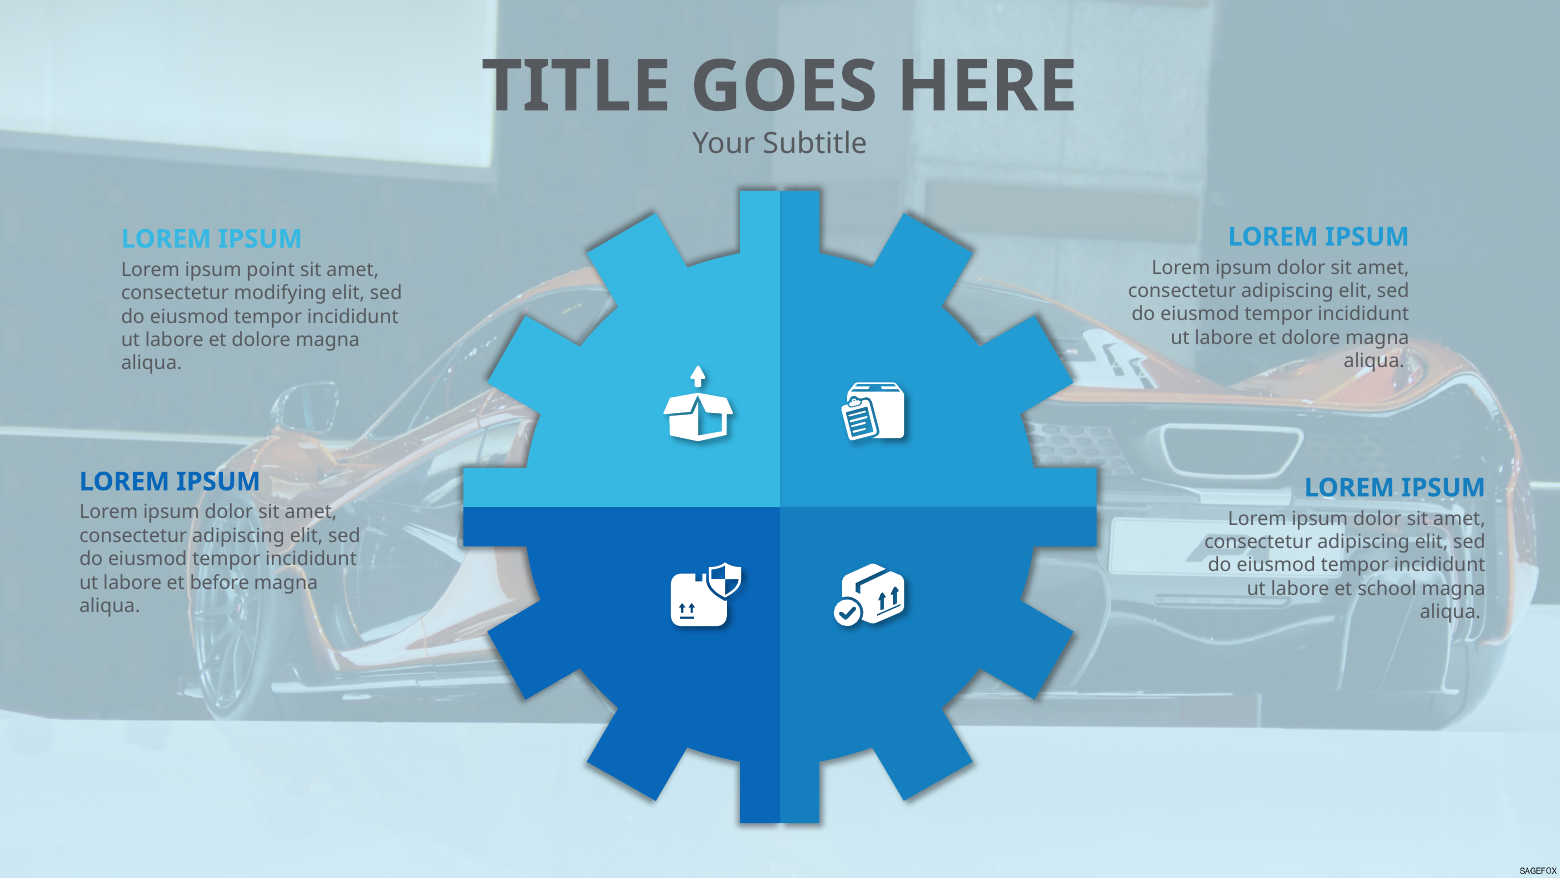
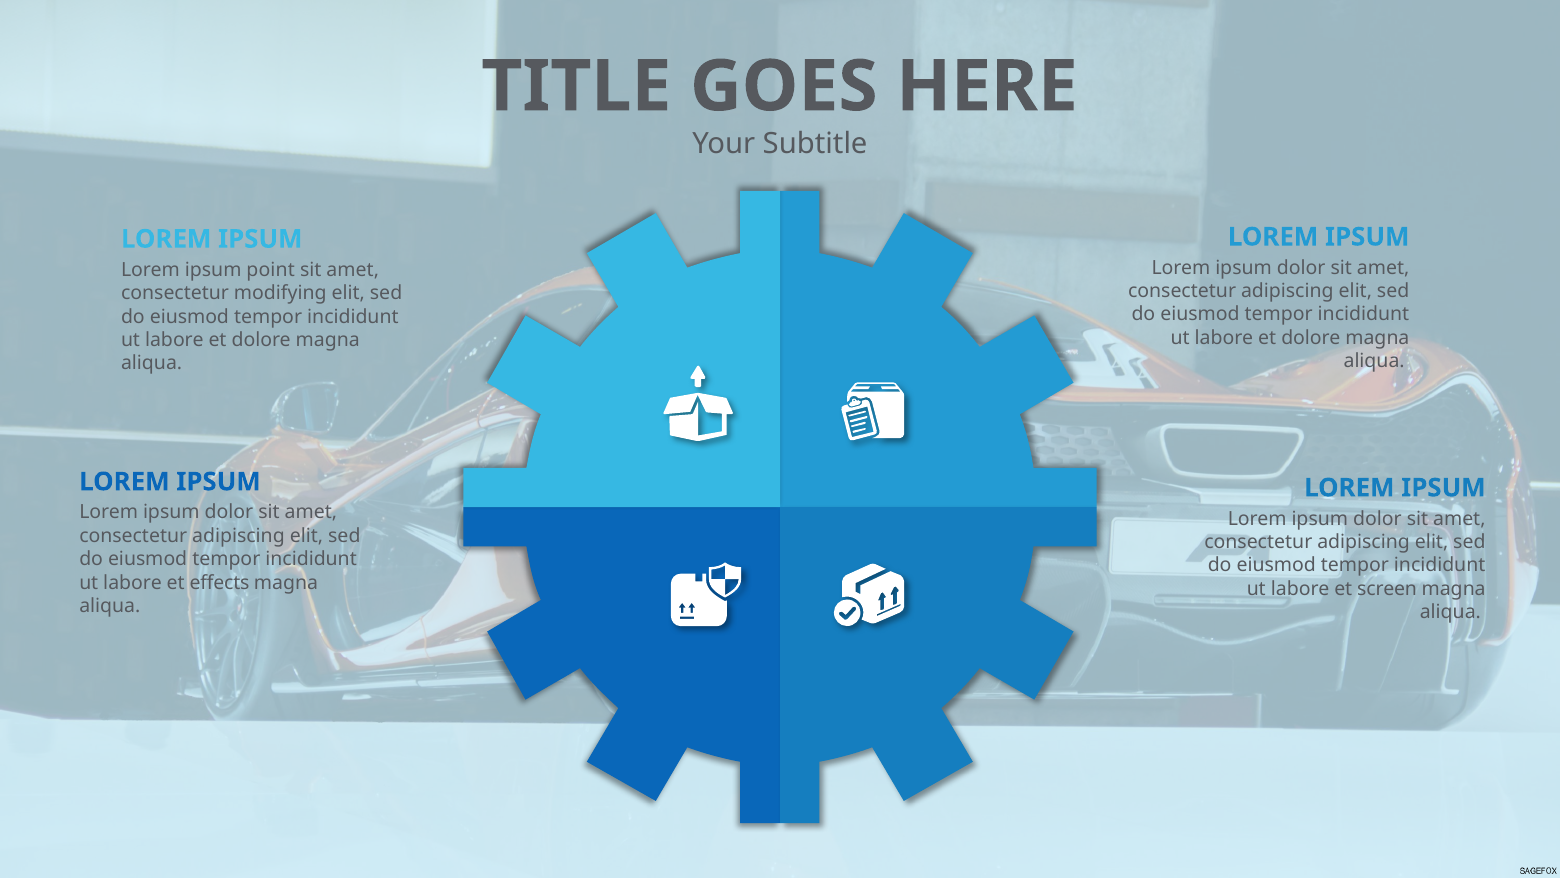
before: before -> effects (220, 582)
school: school -> screen (1387, 589)
